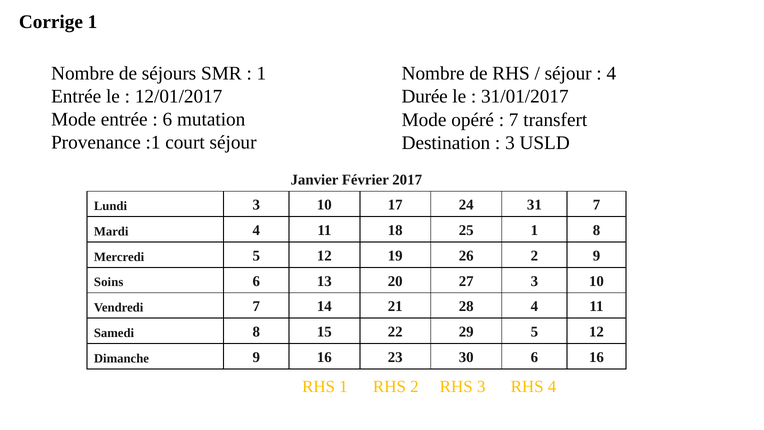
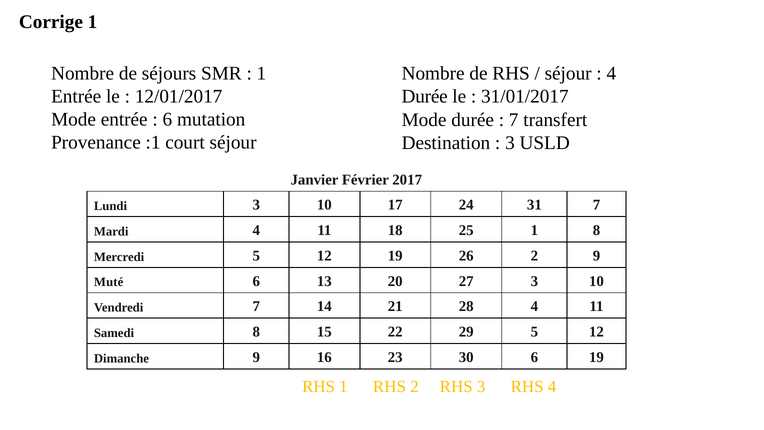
Mode opéré: opéré -> durée (473, 120)
Soins: Soins -> Muté (109, 282)
6 16: 16 -> 19 (596, 357)
